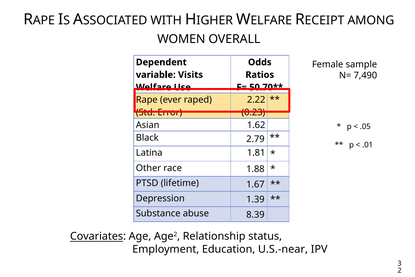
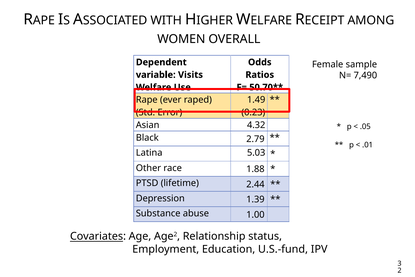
2.22: 2.22 -> 1.49 (256, 100)
1.62: 1.62 -> 4.32 (256, 125)
1.81: 1.81 -> 5.03 (256, 153)
1.67: 1.67 -> 2.44 (255, 184)
8.39: 8.39 -> 1.00 (255, 215)
U.S.-near: U.S.-near -> U.S.-fund (283, 249)
